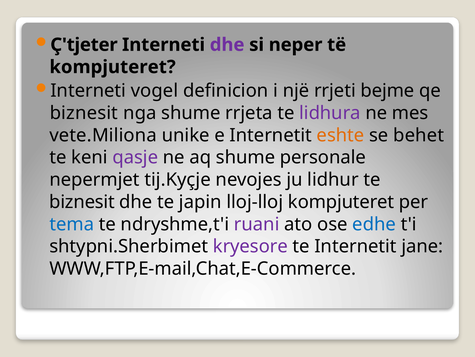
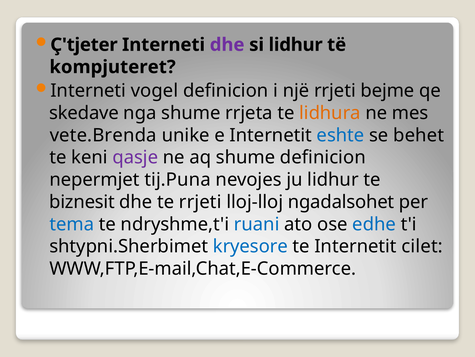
si neper: neper -> lidhur (296, 45)
biznesit: biznesit -> skedave (84, 113)
lidhura colour: purple -> orange (330, 113)
vete.Miliona: vete.Miliona -> vete.Brenda (103, 135)
eshte colour: orange -> blue (340, 135)
shume personale: personale -> definicion (323, 157)
tij.Kyçje: tij.Kyçje -> tij.Puna (178, 179)
te japin: japin -> rrjeti (200, 202)
lloj-lloj kompjuteret: kompjuteret -> ngadalsohet (341, 202)
ruani colour: purple -> blue (257, 224)
kryesore colour: purple -> blue (250, 246)
jane: jane -> cilet (422, 246)
